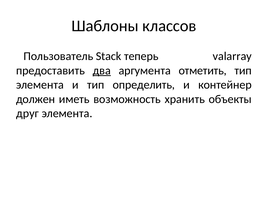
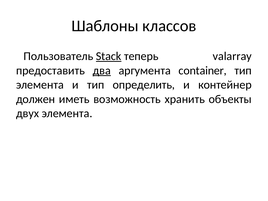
Stack underline: none -> present (109, 56)
отметить: отметить -> container (203, 71)
друг: друг -> двух (28, 113)
